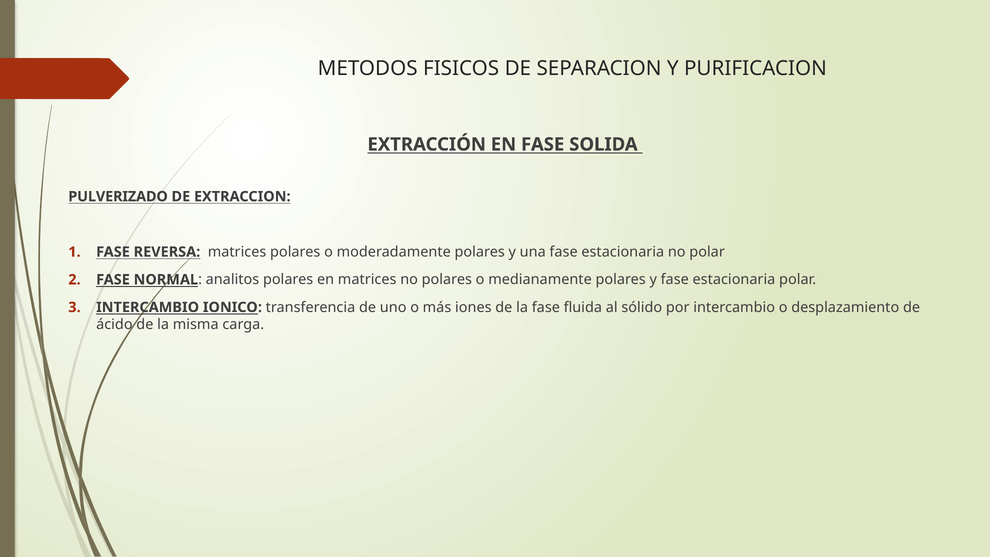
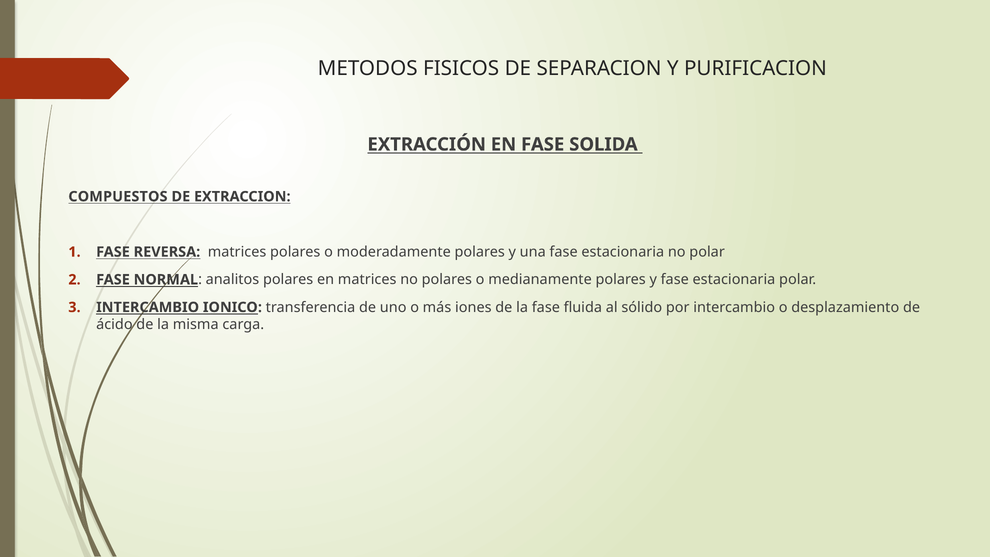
PULVERIZADO: PULVERIZADO -> COMPUESTOS (118, 197)
